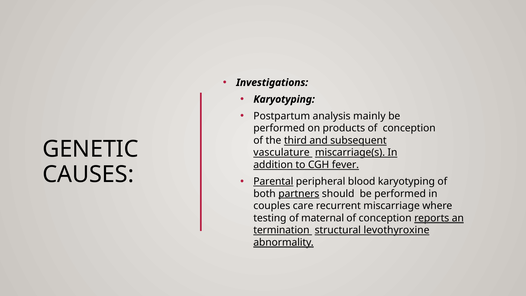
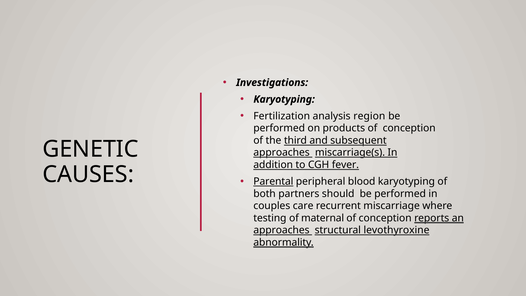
Postpartum: Postpartum -> Fertilization (282, 116)
mainly: mainly -> region (369, 116)
vasculature: vasculature -> approaches (282, 153)
partners underline: present -> none (299, 194)
termination: termination -> approaches (281, 230)
